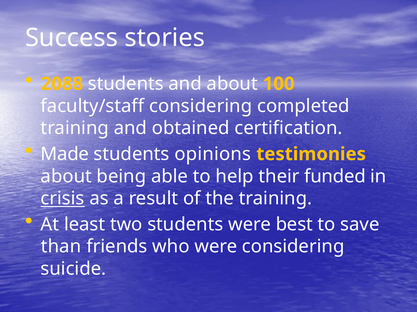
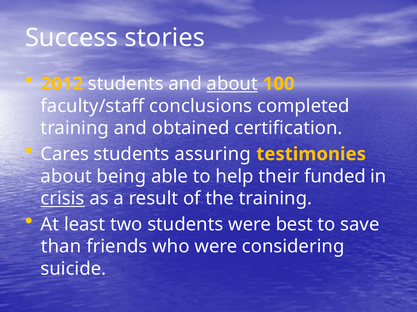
2088: 2088 -> 2012 (62, 84)
about underline: none -> present (232, 84)
faculty/staff considering: considering -> conclusions (201, 106)
Made: Made -> Cares (65, 154)
opinions: opinions -> assuring (213, 154)
